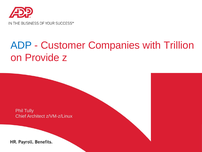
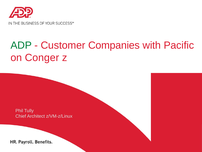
ADP colour: blue -> green (21, 45)
Trillion: Trillion -> Pacific (179, 45)
Provide: Provide -> Conger (42, 57)
